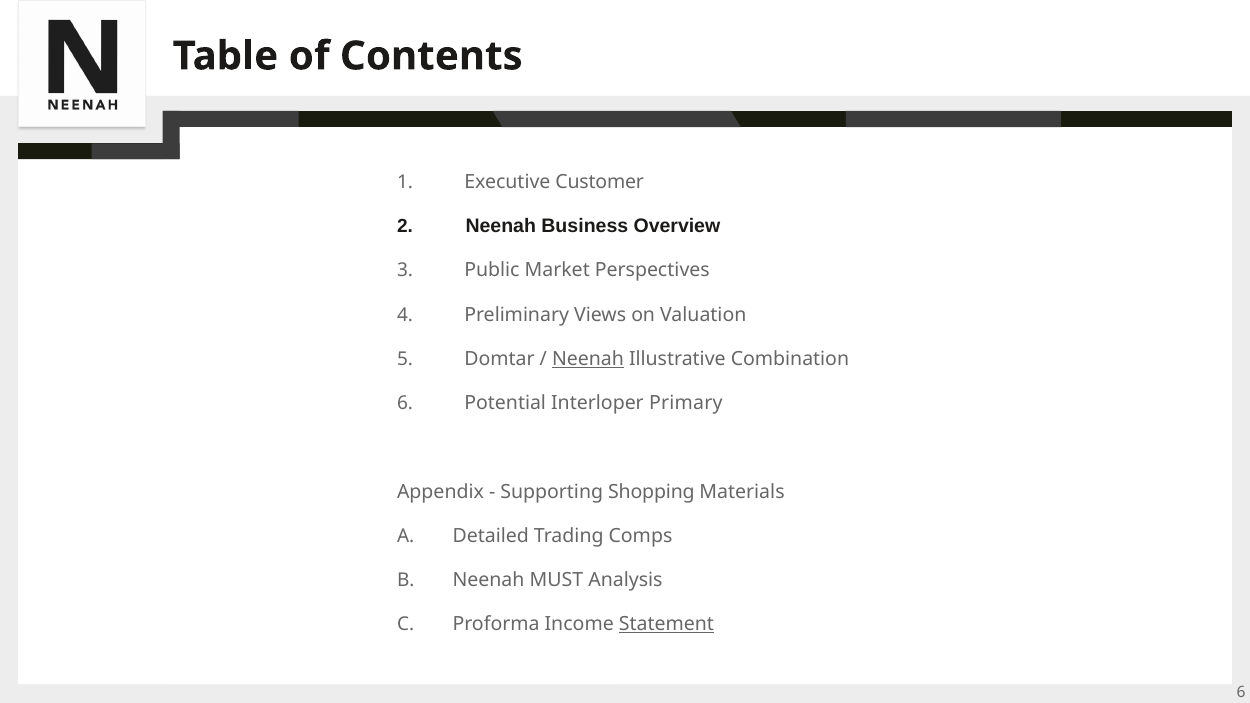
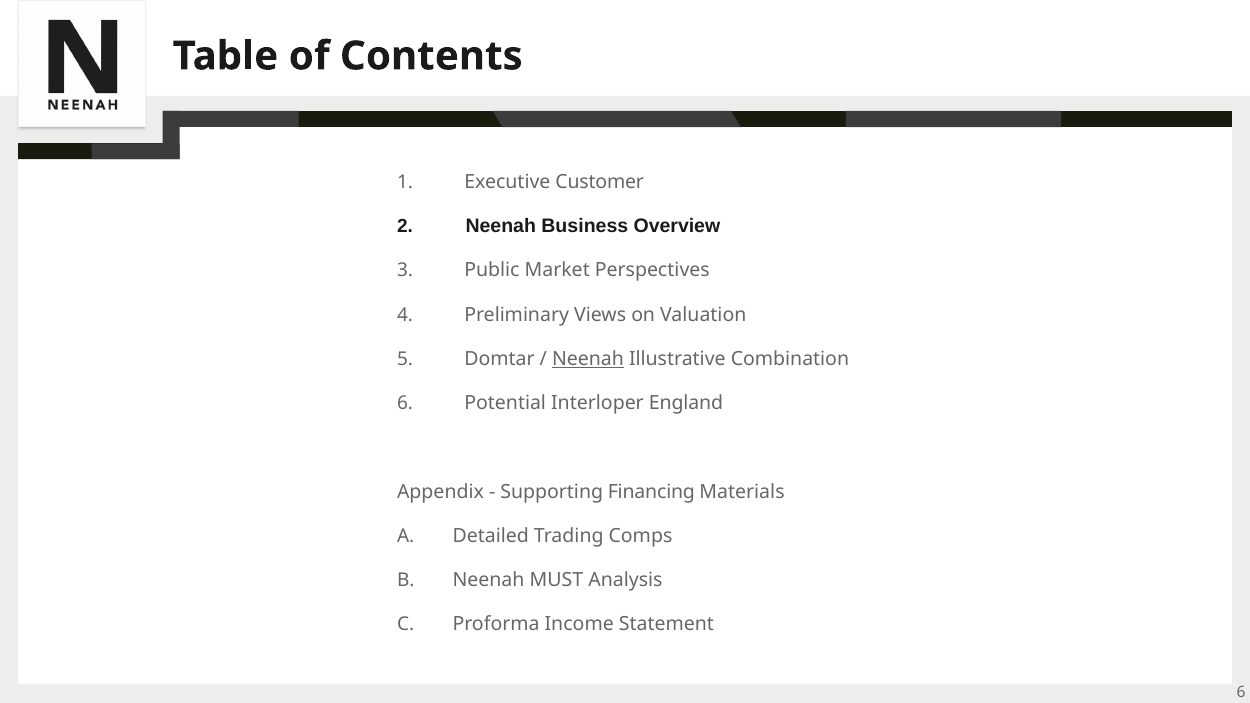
Primary: Primary -> England (686, 403)
Shopping: Shopping -> Financing (651, 492)
Statement underline: present -> none (666, 625)
